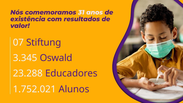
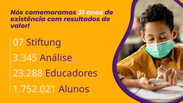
Oswald: Oswald -> Análise (56, 58)
